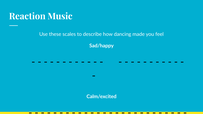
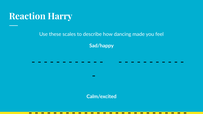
Music: Music -> Harry (60, 16)
